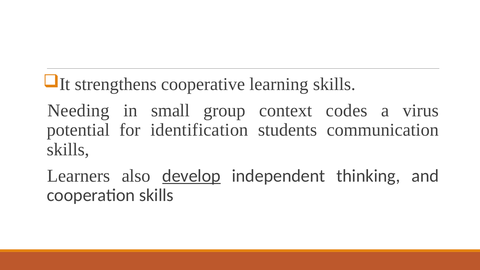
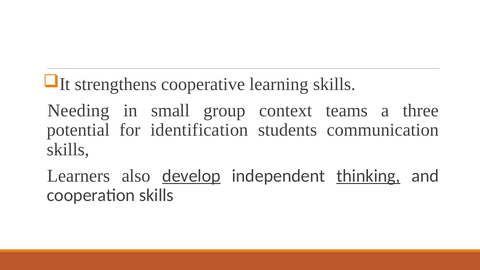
codes: codes -> teams (347, 111)
virus: virus -> three (421, 111)
thinking underline: none -> present (368, 176)
